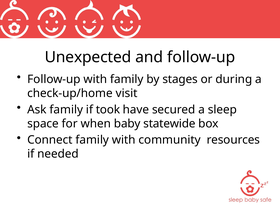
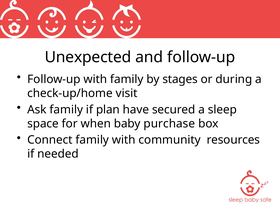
took: took -> plan (108, 110)
statewide: statewide -> purchase (169, 124)
